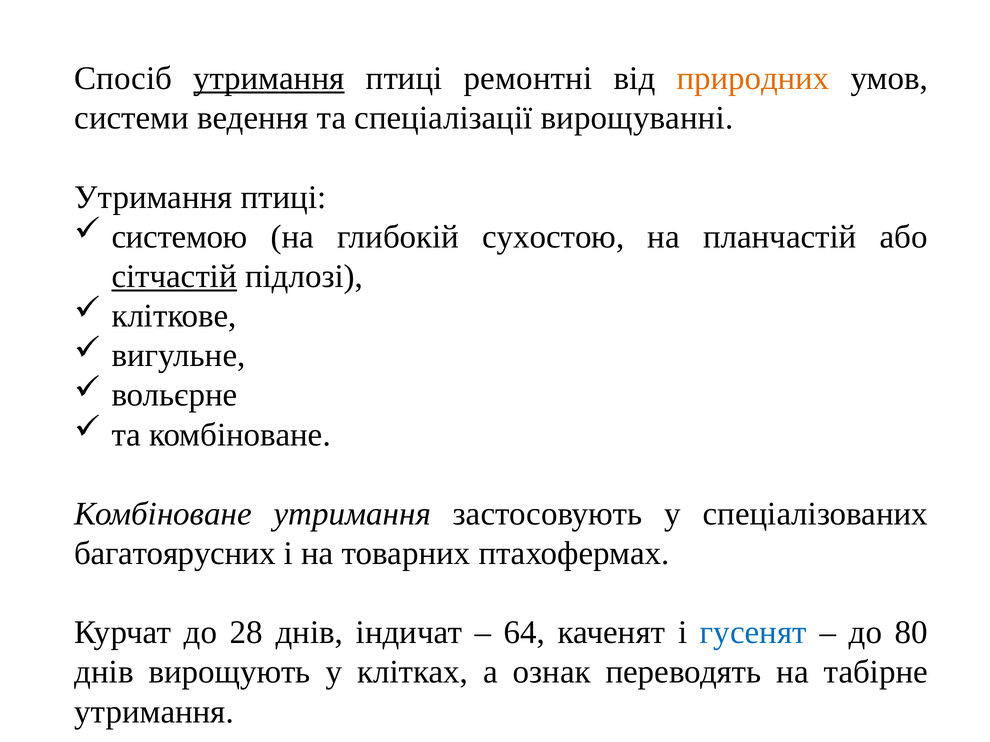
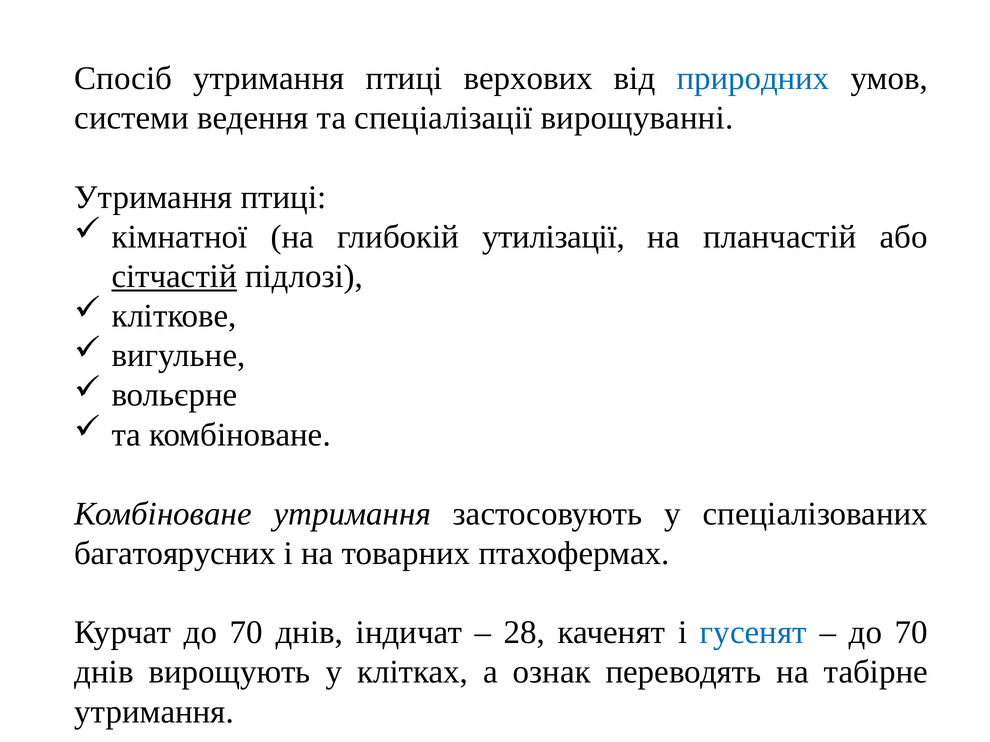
утримання underline: present -> none (269, 79)
ремонтні: ремонтні -> верхових (528, 79)
природних colour: orange -> blue (753, 79)
системою: системою -> кімнатної (179, 237)
сухостою: сухостою -> утилізації (553, 237)
Курчат до 28: 28 -> 70 (246, 633)
64: 64 -> 28 (525, 633)
80: 80 -> 70 (911, 633)
